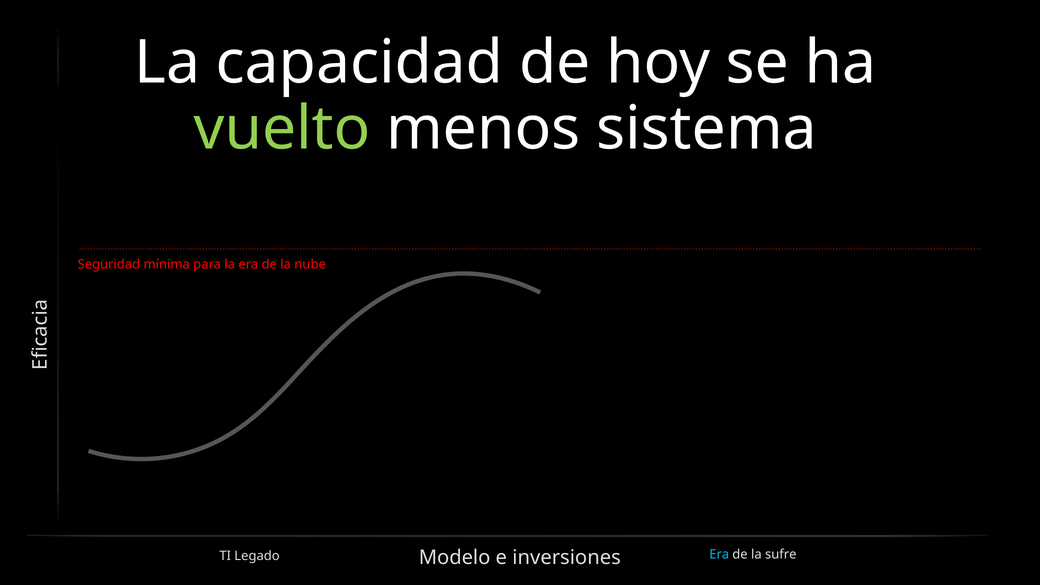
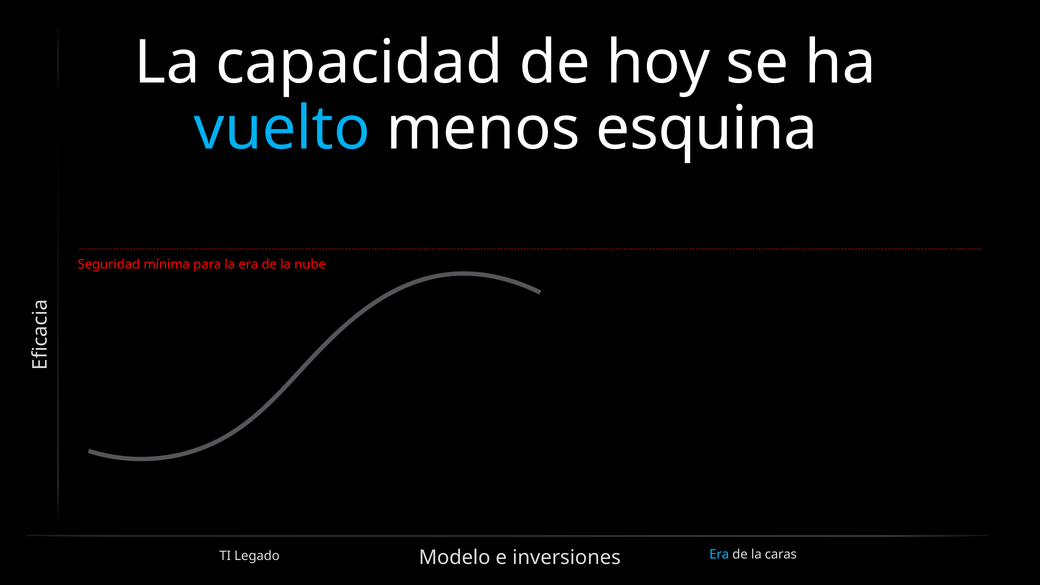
vuelto colour: light green -> light blue (282, 128)
sistema: sistema -> esquina (707, 128)
sufre: sufre -> caras (781, 555)
